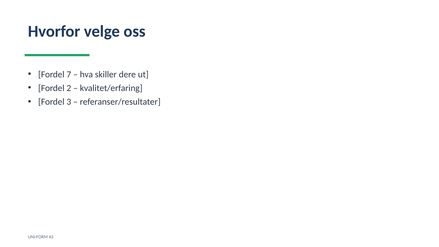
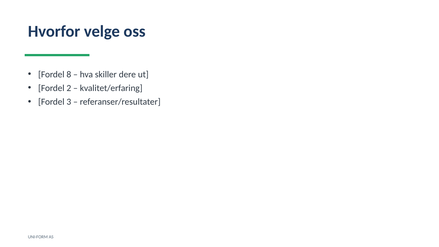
7: 7 -> 8 (69, 74)
